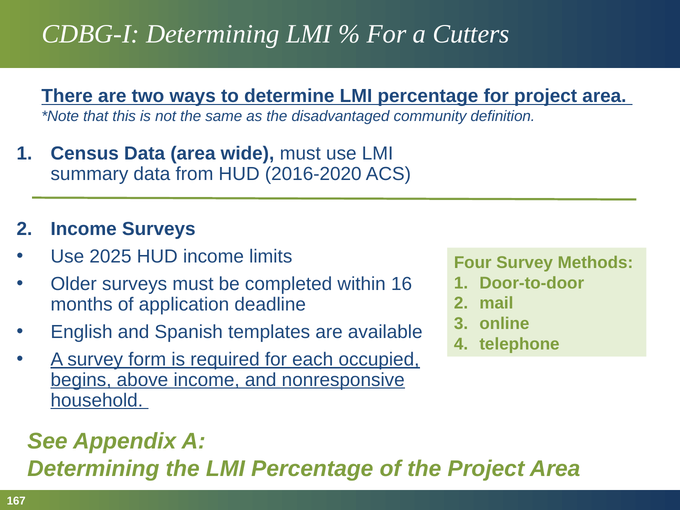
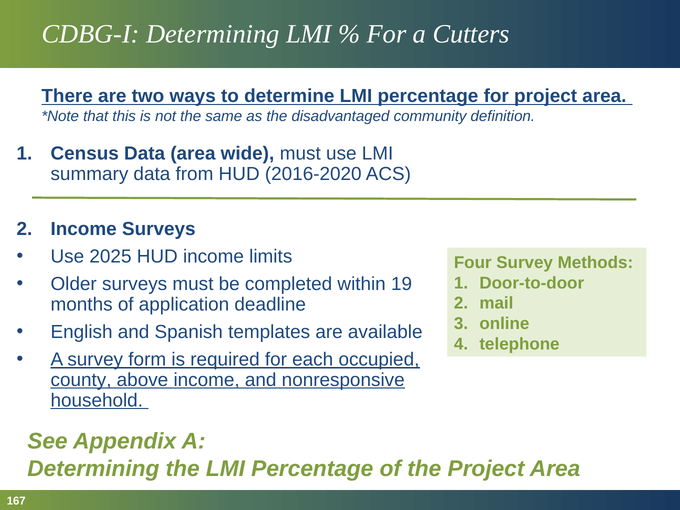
16: 16 -> 19 (402, 284)
begins: begins -> county (81, 380)
